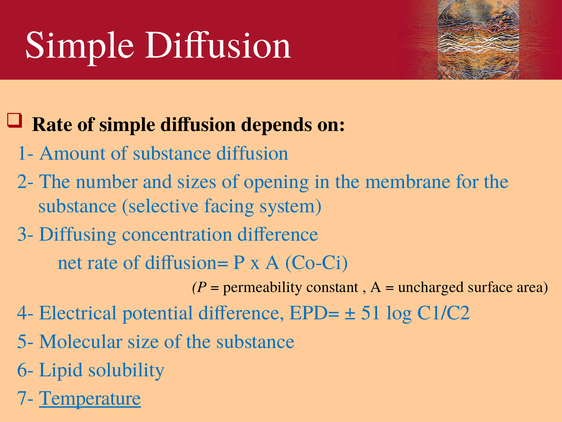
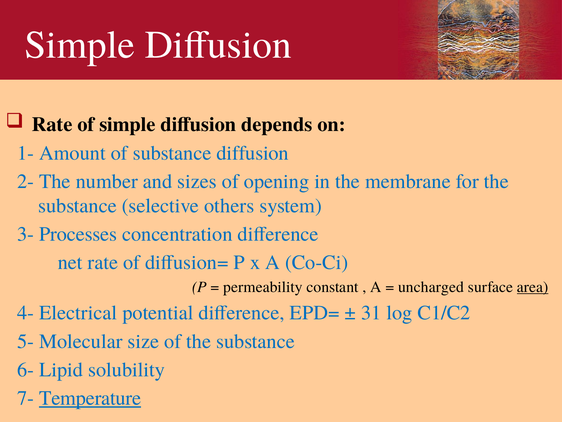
facing: facing -> others (229, 206)
Diffusing: Diffusing -> Processes (78, 234)
area underline: none -> present (533, 287)
51: 51 -> 31 (371, 313)
